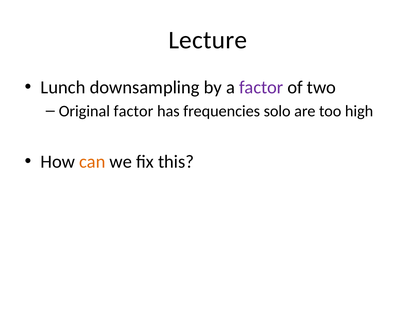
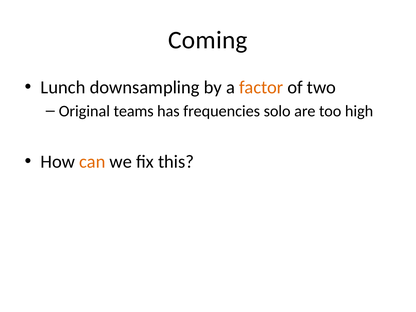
Lecture: Lecture -> Coming (208, 40)
factor colour: purple -> orange (261, 87)
Original factor: factor -> teams (134, 111)
